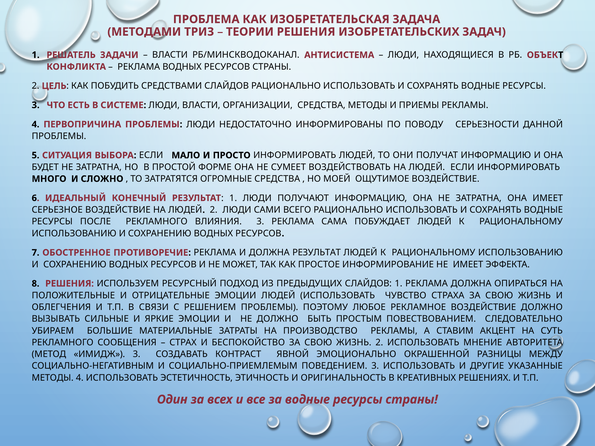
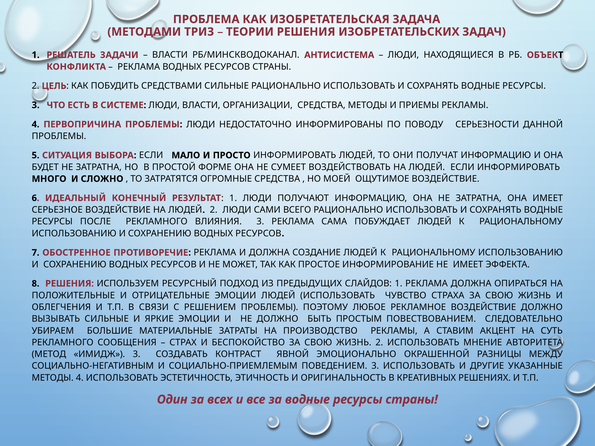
СРЕДСТВАМИ СЛАЙДОВ: СЛАЙДОВ -> СИЛЬНЫЕ (227, 86)
ДОЛЖНА РЕЗУЛЬТАТ: РЕЗУЛЬТАТ -> СОЗДАНИЕ (317, 253)
